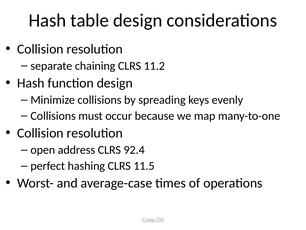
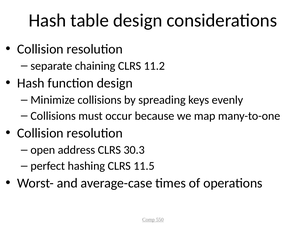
92.4: 92.4 -> 30.3 (134, 150)
